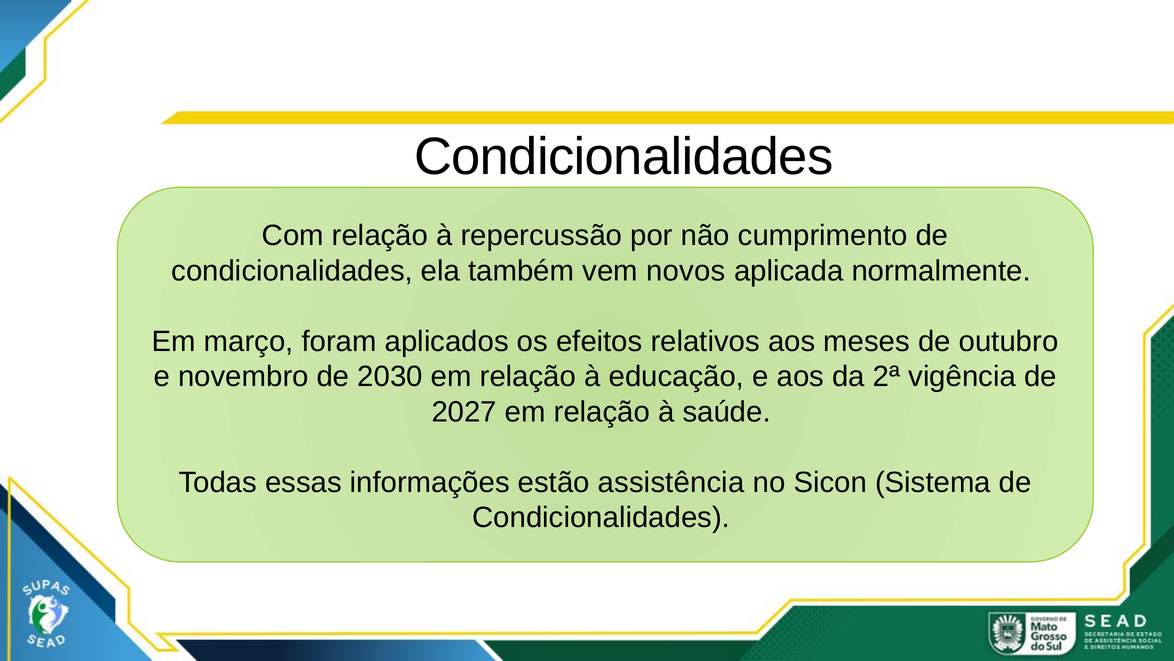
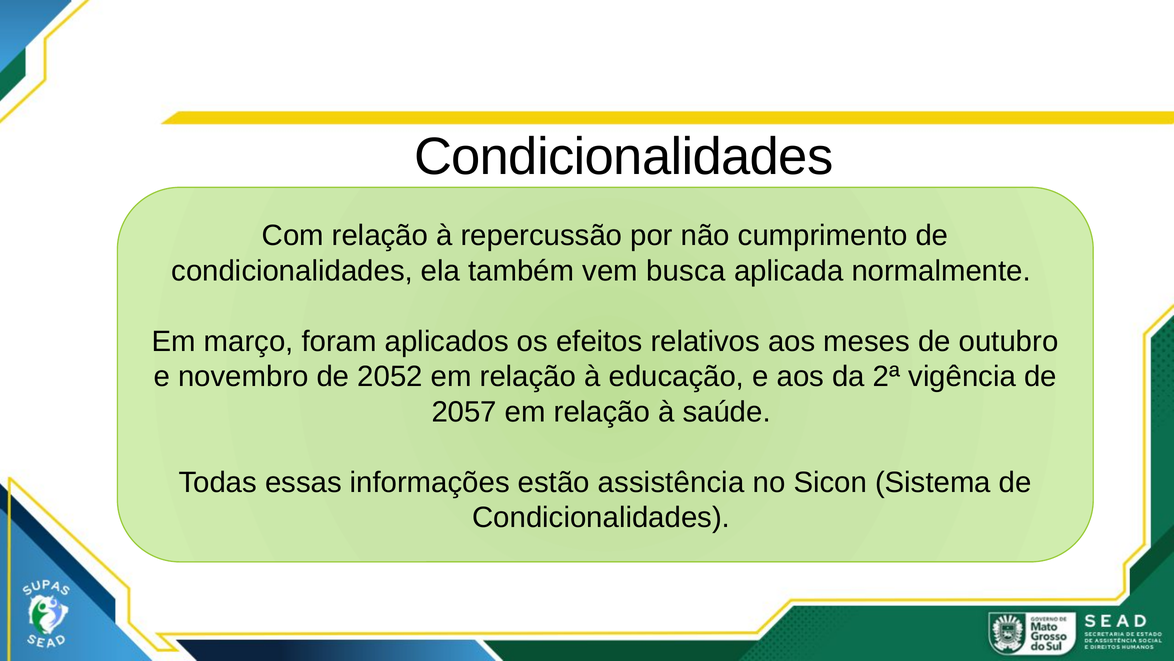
novos: novos -> busca (686, 271)
2030: 2030 -> 2052 (390, 376)
2027: 2027 -> 2057 (464, 411)
